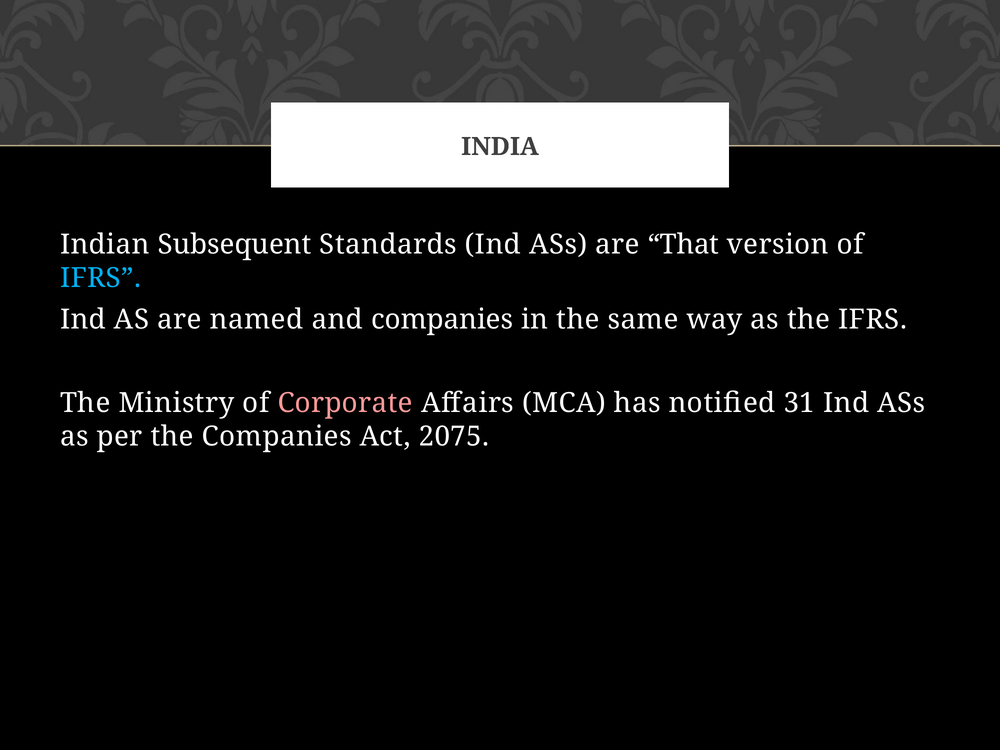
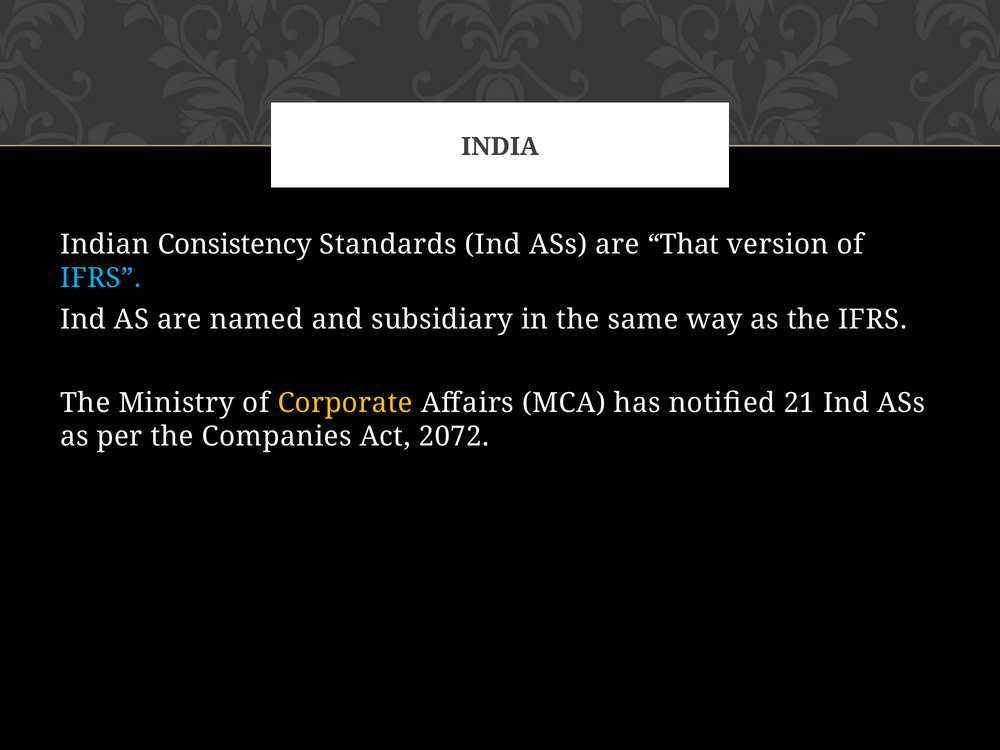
Subsequent: Subsequent -> Consistency (235, 245)
and companies: companies -> subsidiary (442, 320)
Corporate colour: pink -> yellow (345, 403)
31: 31 -> 21 (799, 403)
2075: 2075 -> 2072 (454, 437)
